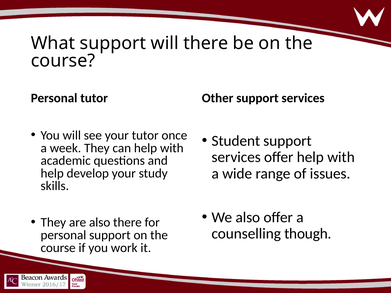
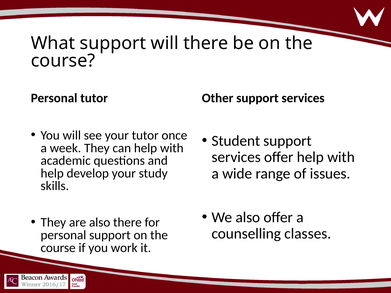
though: though -> classes (308, 234)
